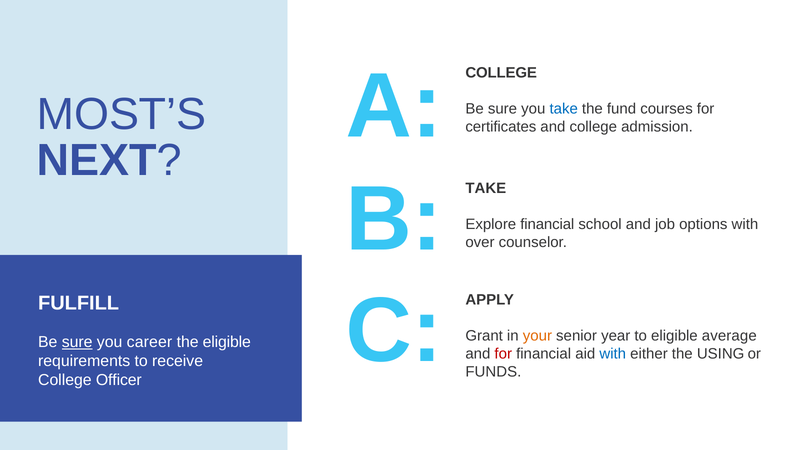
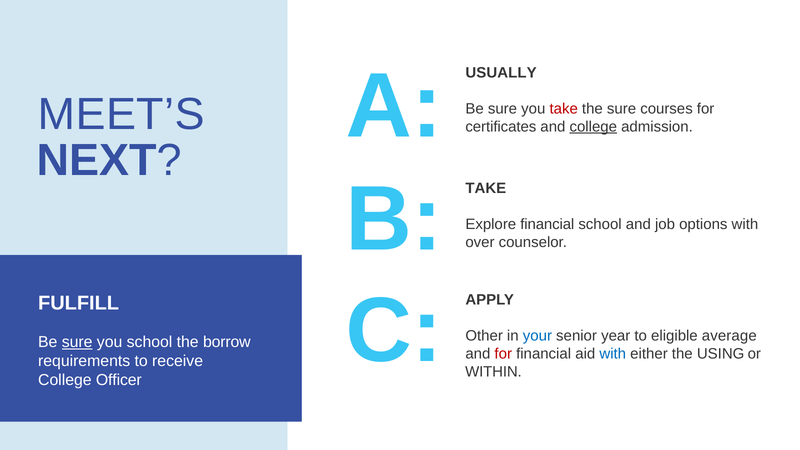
A COLLEGE: COLLEGE -> USUALLY (501, 73)
MOST’S: MOST’S -> MEET’S (121, 114)
take colour: blue -> red (564, 109)
the fund: fund -> sure (622, 109)
college underline: none -> present (593, 127)
Grant: Grant -> Other (484, 336)
your colour: orange -> blue (537, 336)
you career: career -> school (150, 342)
the eligible: eligible -> borrow (227, 342)
FUNDS: FUNDS -> WITHIN (493, 372)
